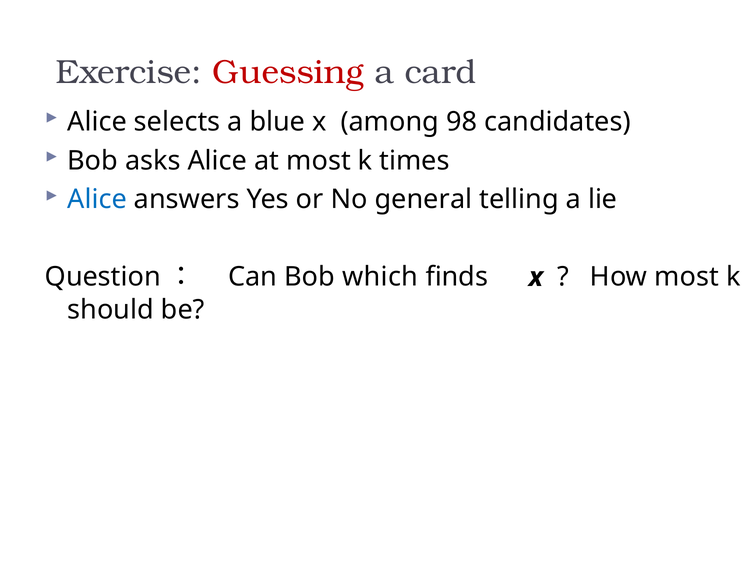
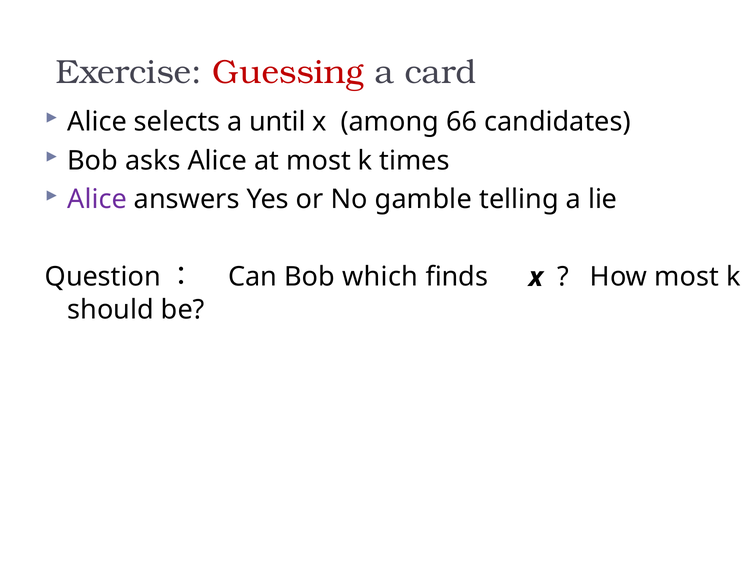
blue: blue -> until (277, 122)
98: 98 -> 66 (462, 122)
Alice colour: blue -> purple (97, 199)
general: general -> gamble (423, 199)
